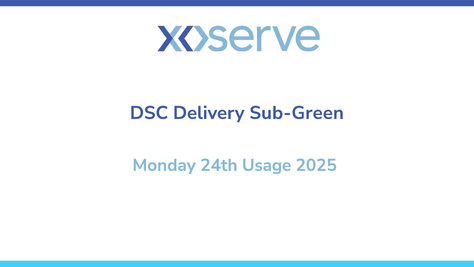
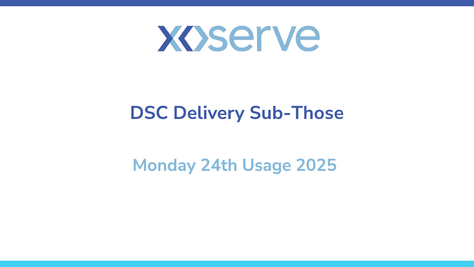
Sub-Green: Sub-Green -> Sub-Those (297, 113)
